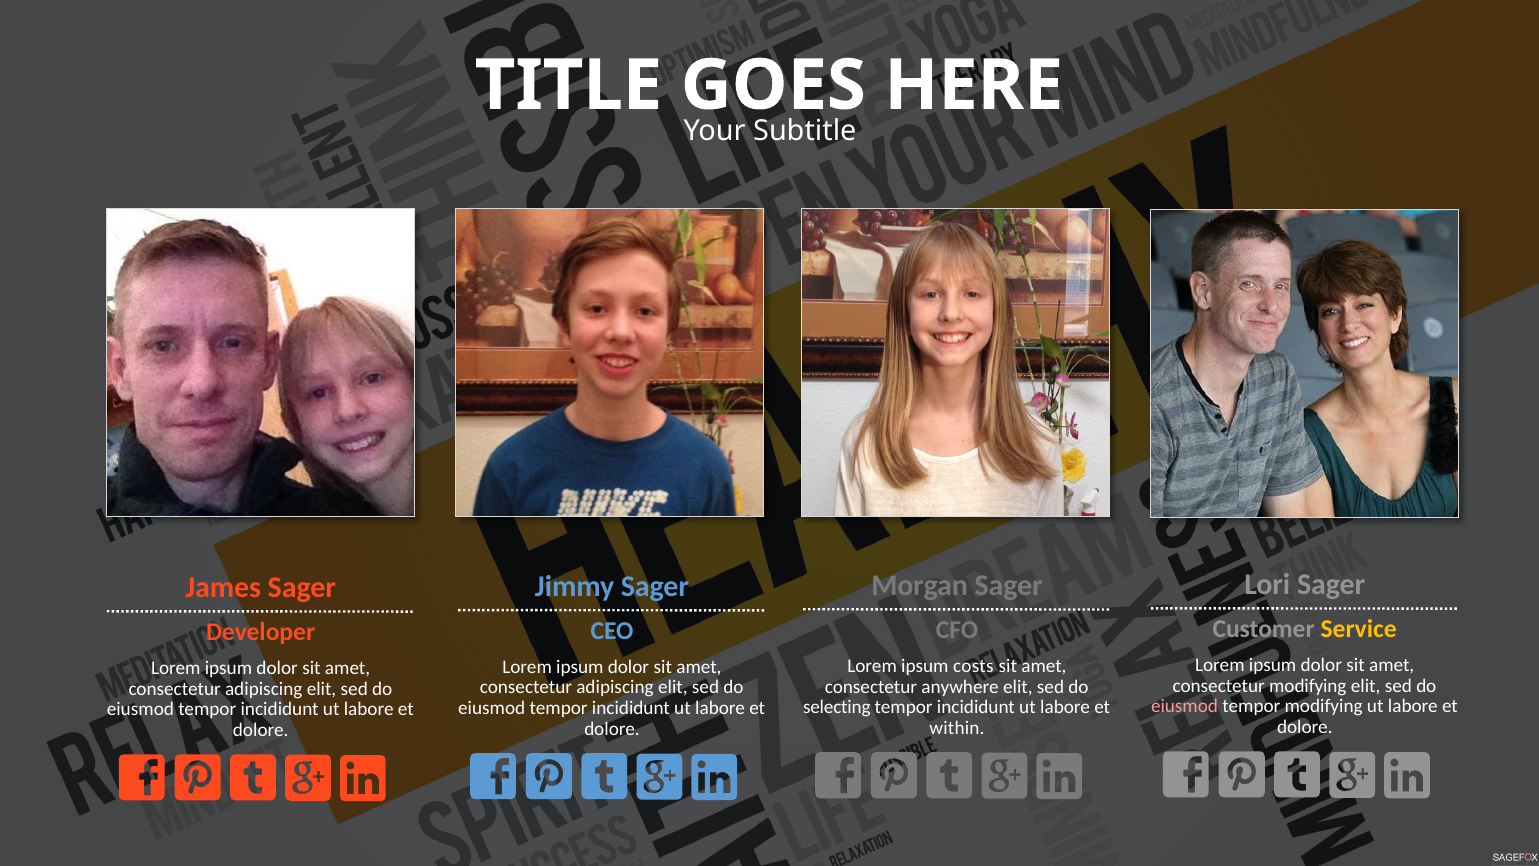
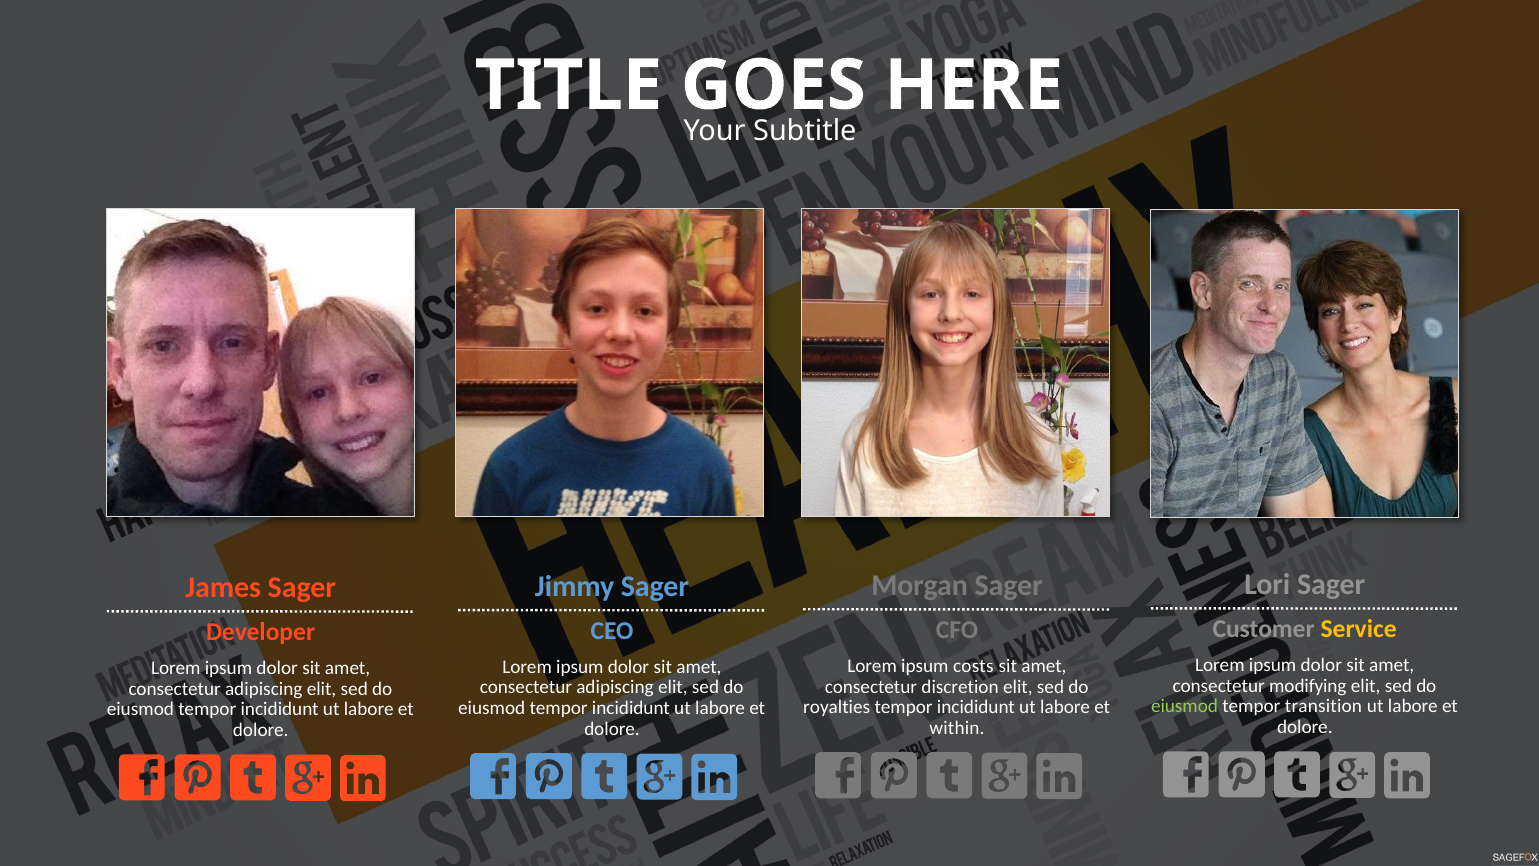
anywhere: anywhere -> discretion (960, 686)
eiusmod colour: pink -> light green (1184, 706)
tempor modifying: modifying -> transition (1324, 706)
selecting: selecting -> royalties (837, 707)
